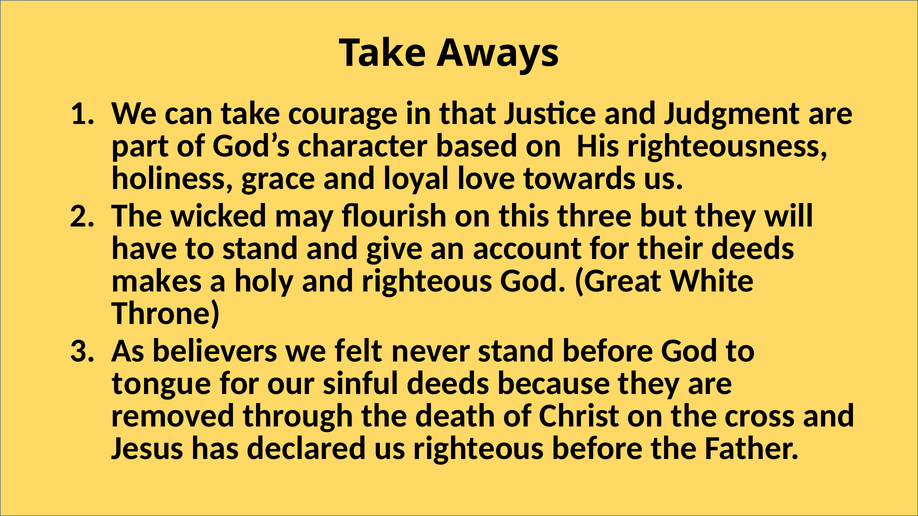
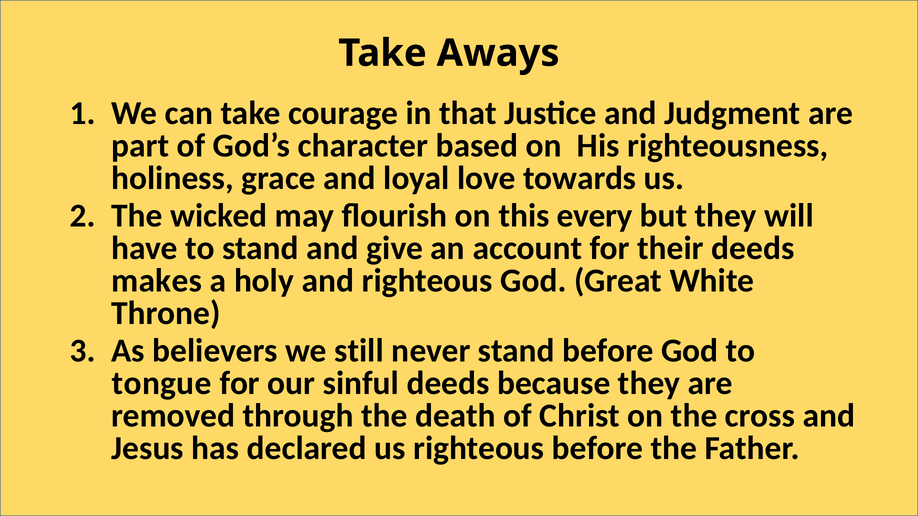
three: three -> every (595, 216)
felt: felt -> still (359, 351)
